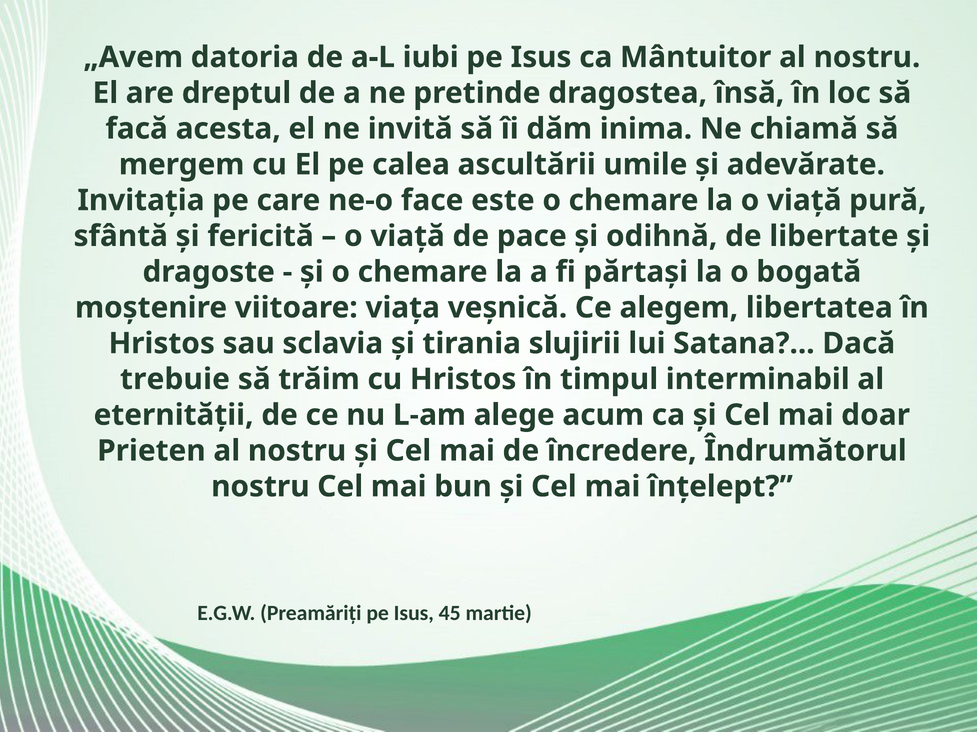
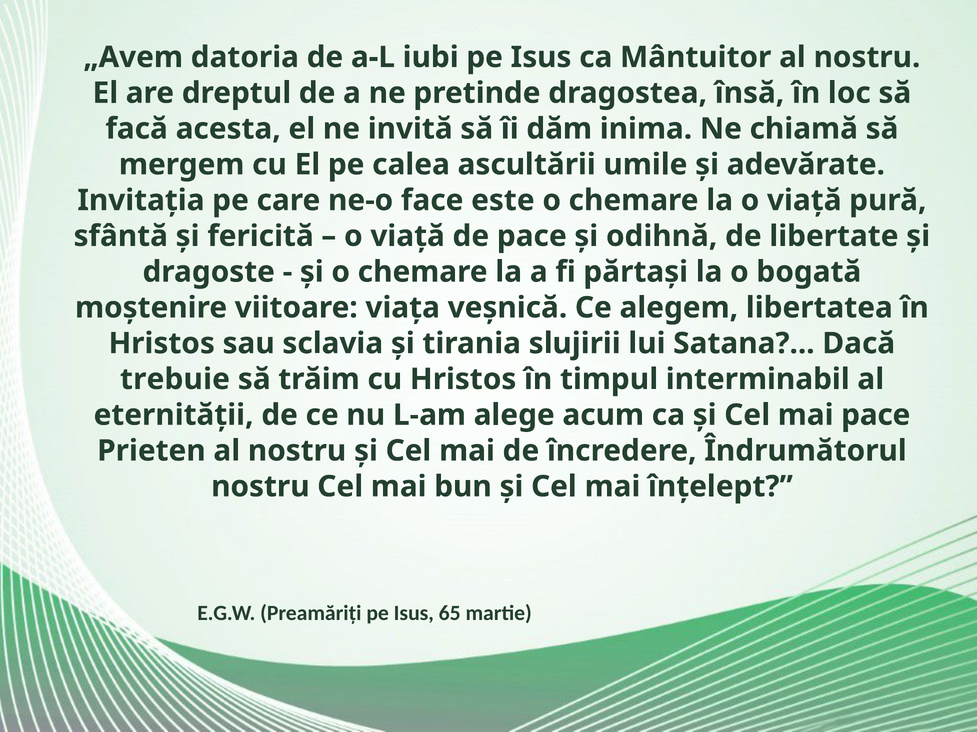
mai doar: doar -> pace (876, 415)
45: 45 -> 65 (450, 614)
